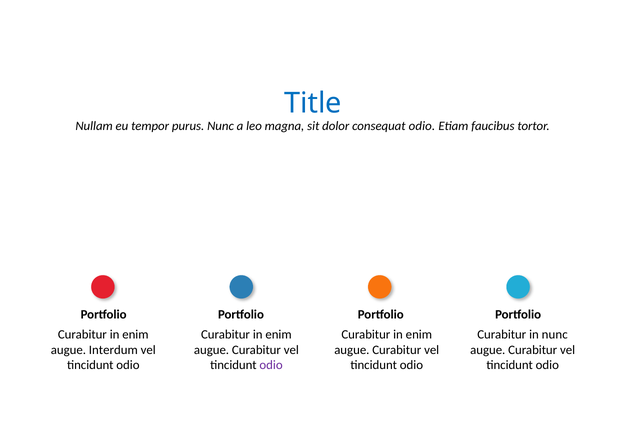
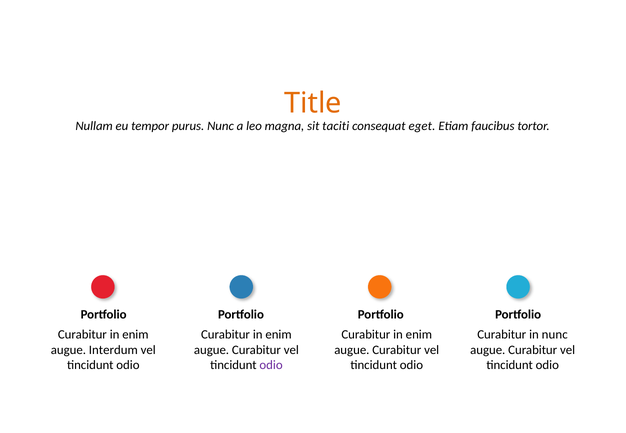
Title colour: blue -> orange (313, 104)
dolor: dolor -> taciti (336, 126)
consequat odio: odio -> eget (422, 126)
